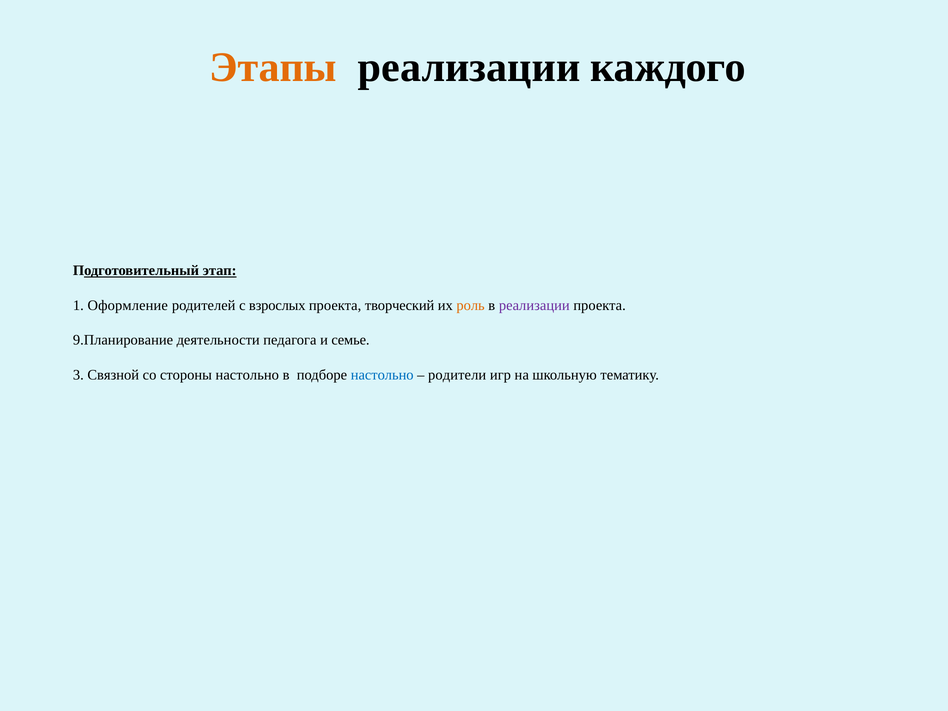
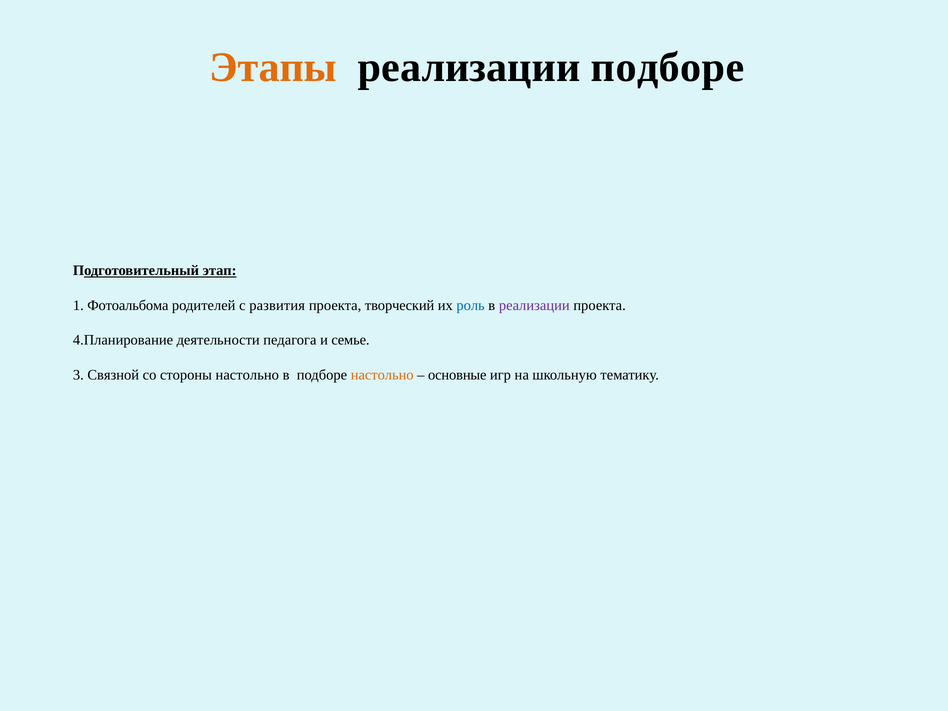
реализации каждого: каждого -> подборе (668, 67)
Оформление: Оформление -> Фотоальбома (128, 305)
взрослых: взрослых -> развития (277, 305)
роль colour: orange -> blue (471, 305)
9.Планирование: 9.Планирование -> 4.Планирование (123, 340)
настольно colour: blue -> orange (382, 375)
родители: родители -> основные (457, 375)
